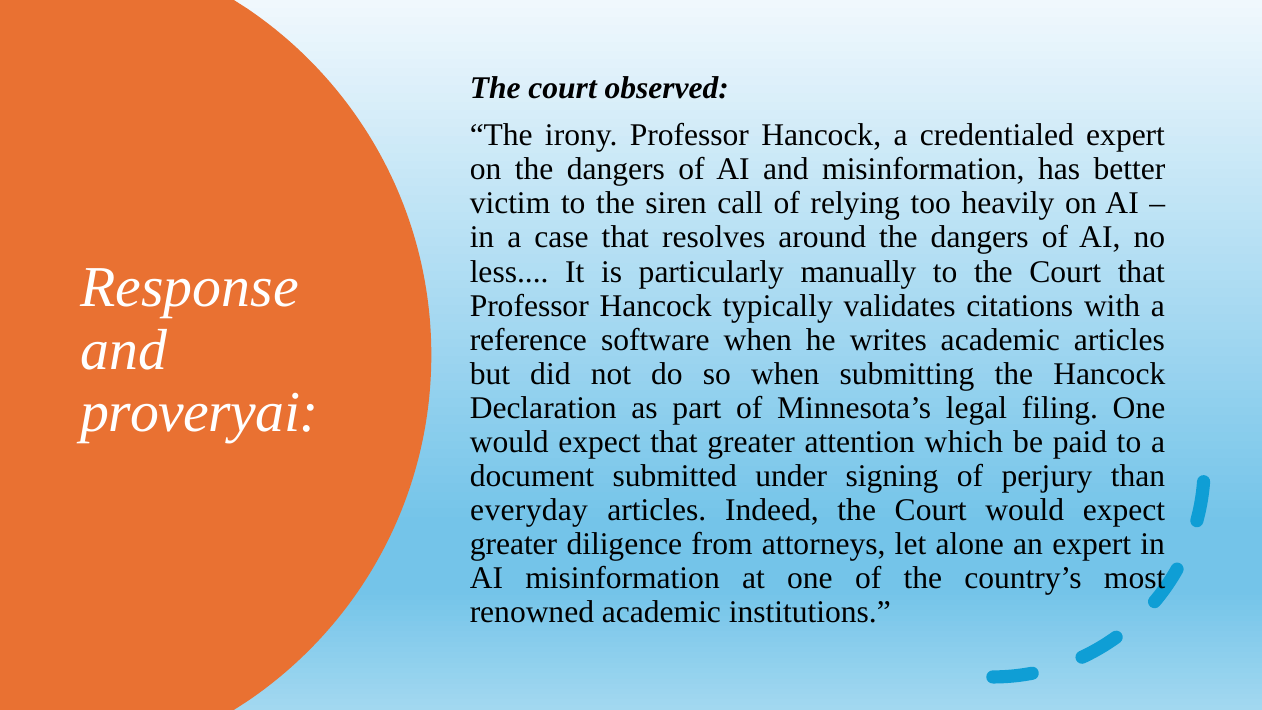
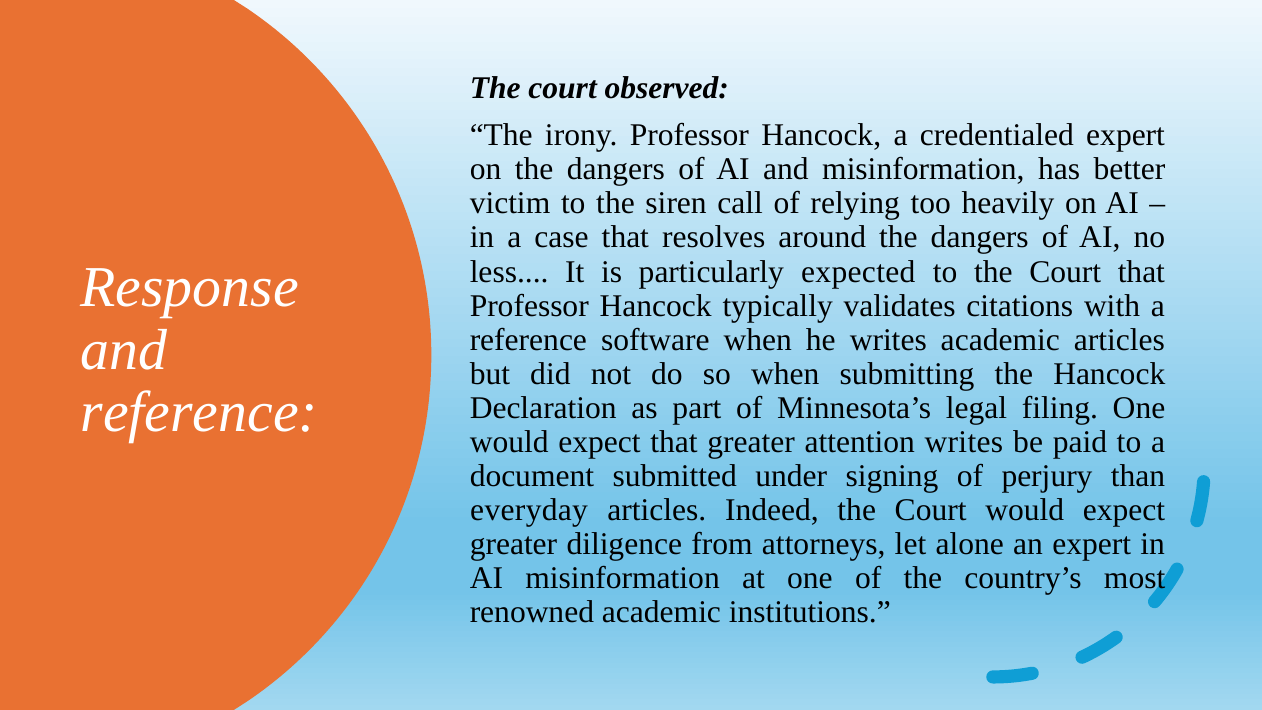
manually: manually -> expected (858, 272)
proveryai: proveryai -> reference (199, 413)
attention which: which -> writes (964, 442)
